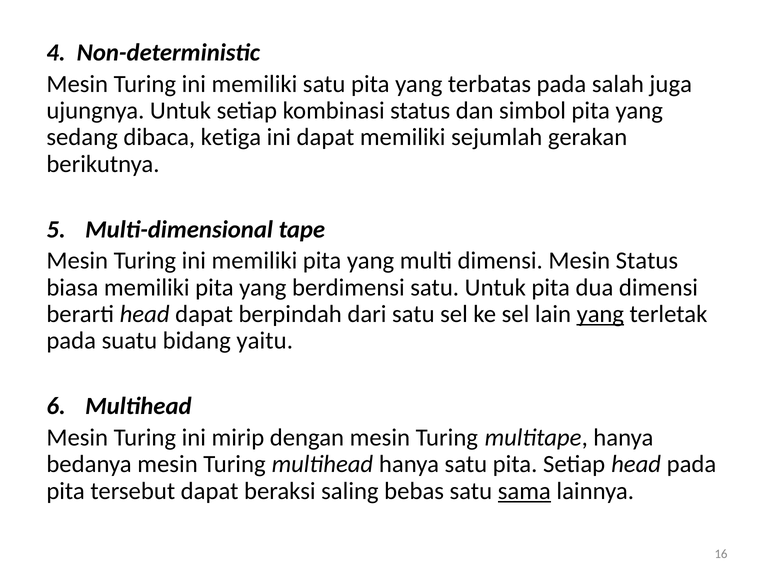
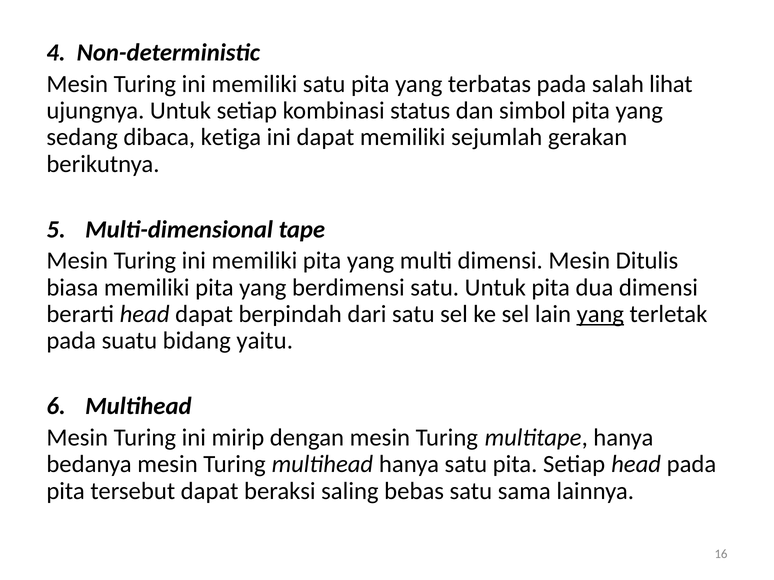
juga: juga -> lihat (671, 84)
Mesin Status: Status -> Ditulis (647, 261)
sama underline: present -> none (524, 491)
